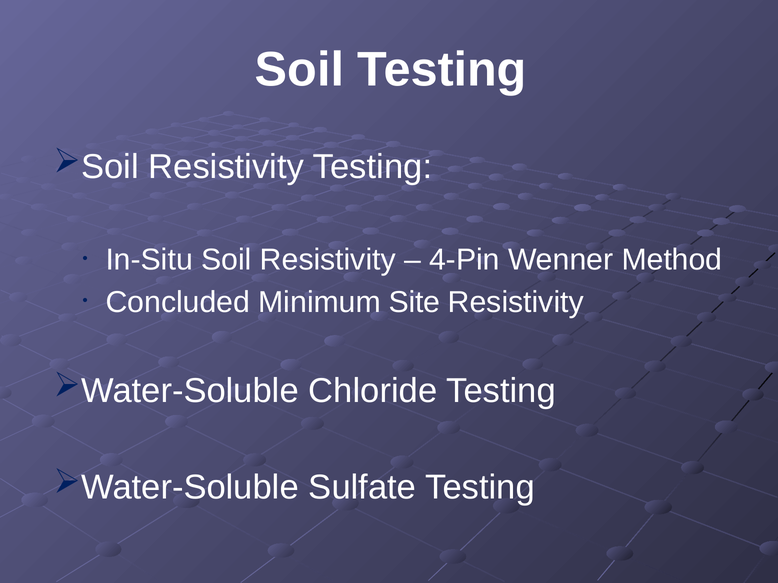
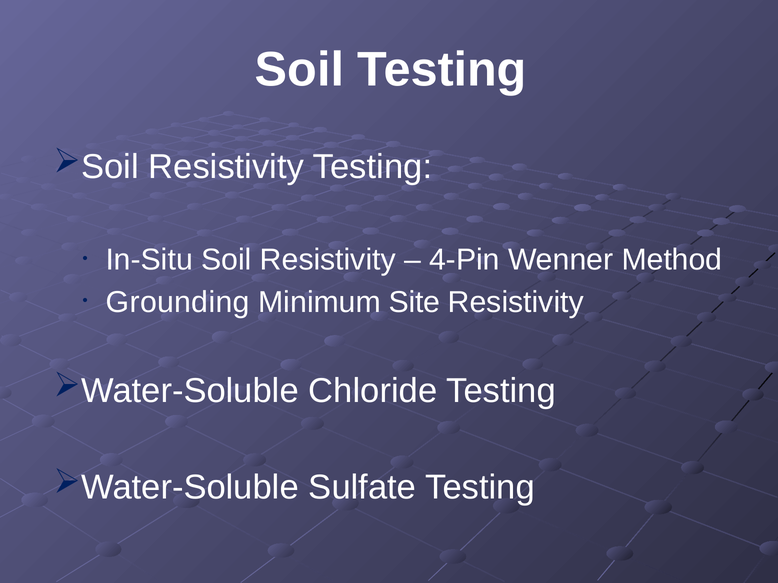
Concluded: Concluded -> Grounding (178, 303)
